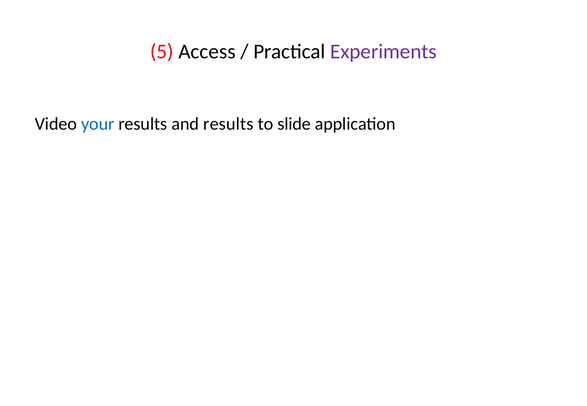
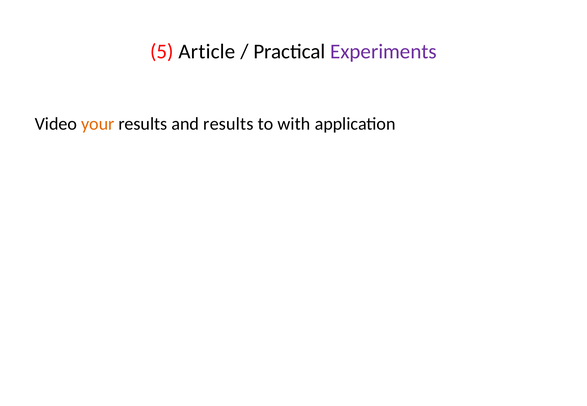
Access: Access -> Article (207, 52)
your colour: blue -> orange (98, 124)
slide: slide -> with (294, 124)
